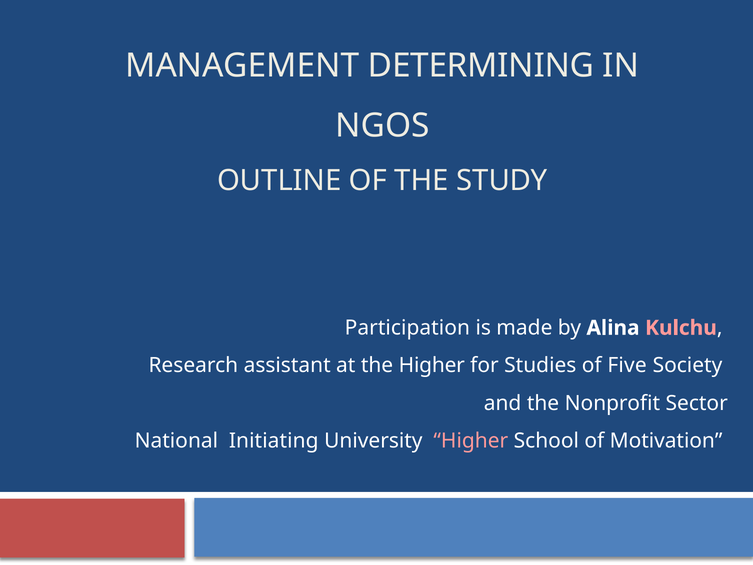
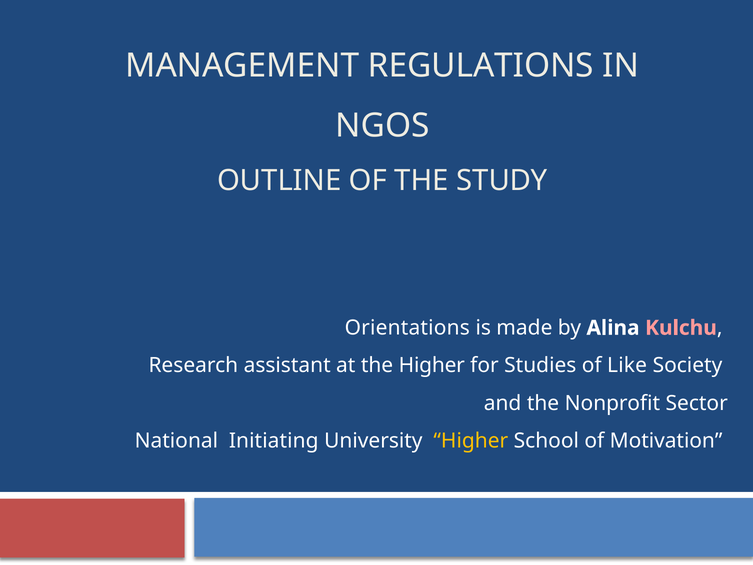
DETERMINING: DETERMINING -> REGULATIONS (481, 66)
Participation: Participation -> Orientations (407, 328)
Five: Five -> Like (627, 365)
Higher colour: pink -> yellow (471, 441)
